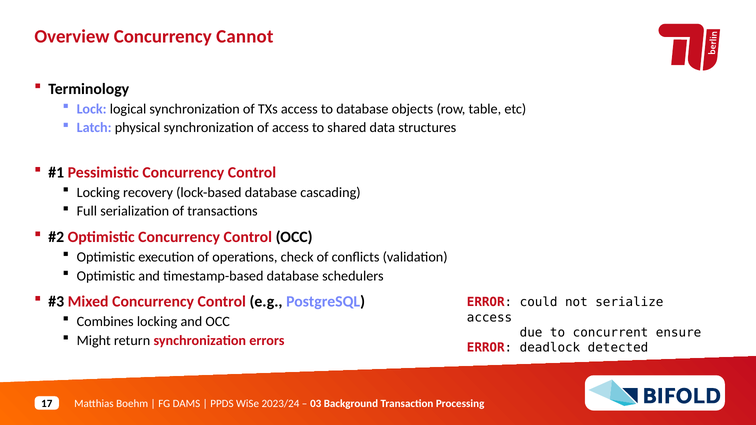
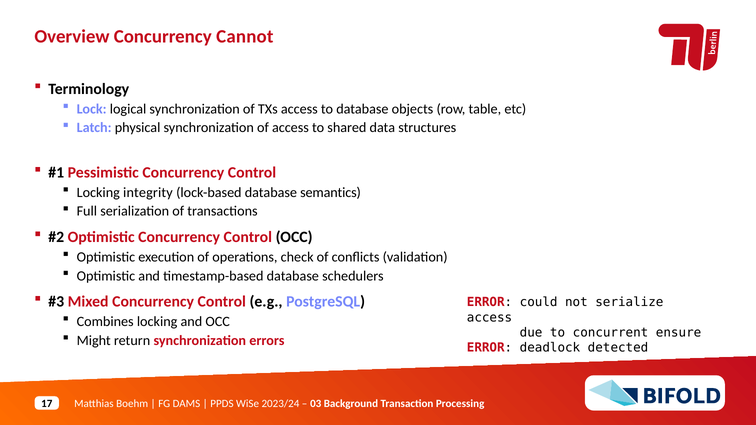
recovery: recovery -> integrity (148, 192)
cascading: cascading -> semantics (331, 192)
